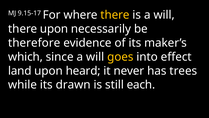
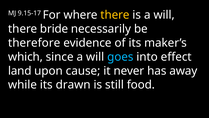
there upon: upon -> bride (54, 29)
goes colour: yellow -> light blue (120, 57)
heard: heard -> cause (83, 71)
trees: trees -> away (183, 71)
each: each -> food (141, 84)
